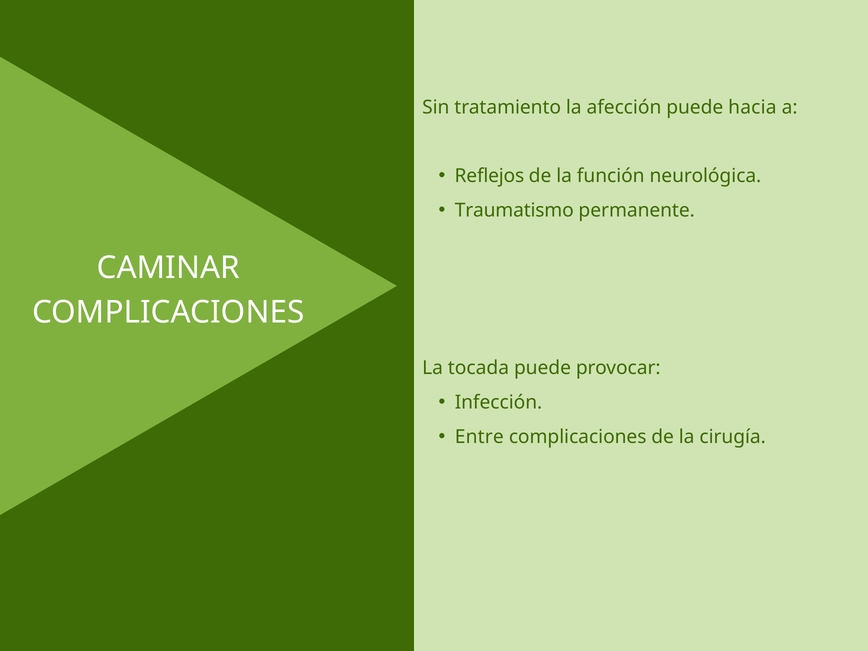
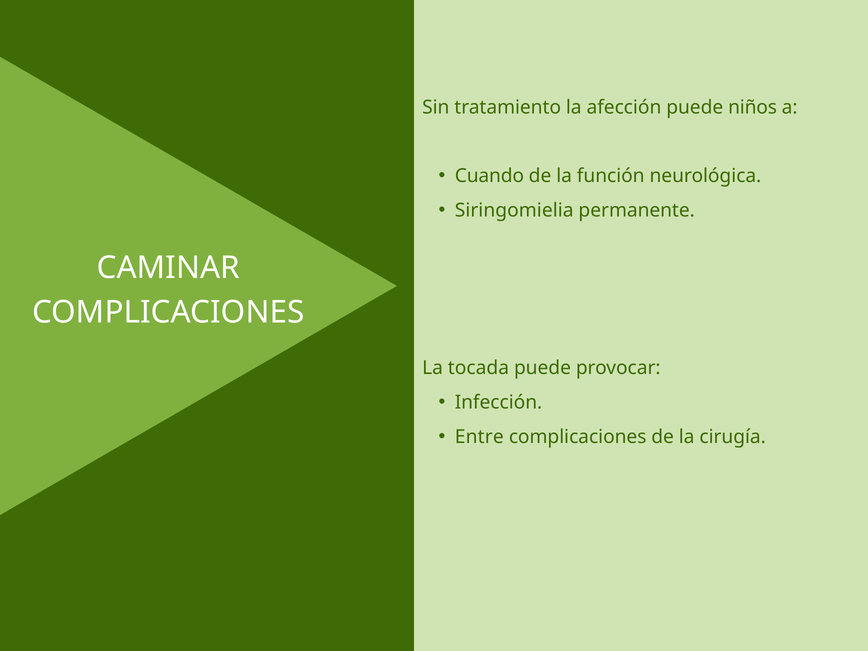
hacia: hacia -> niños (753, 107)
Reflejos: Reflejos -> Cuando (489, 176)
Traumatismo: Traumatismo -> Siringomielia (514, 211)
